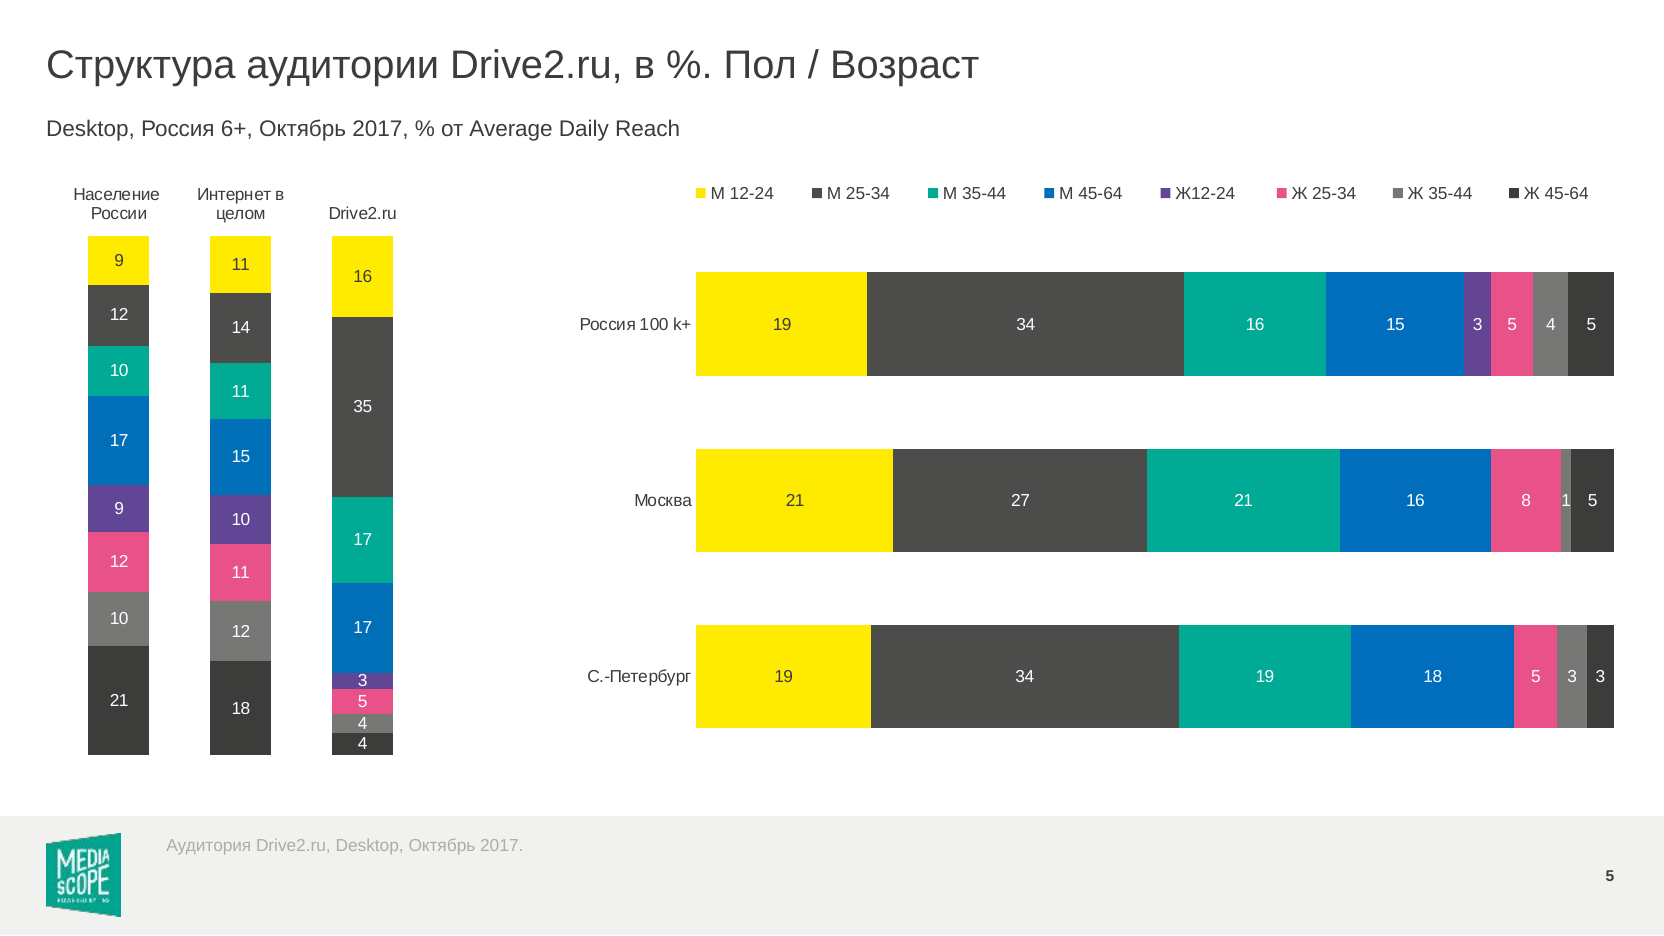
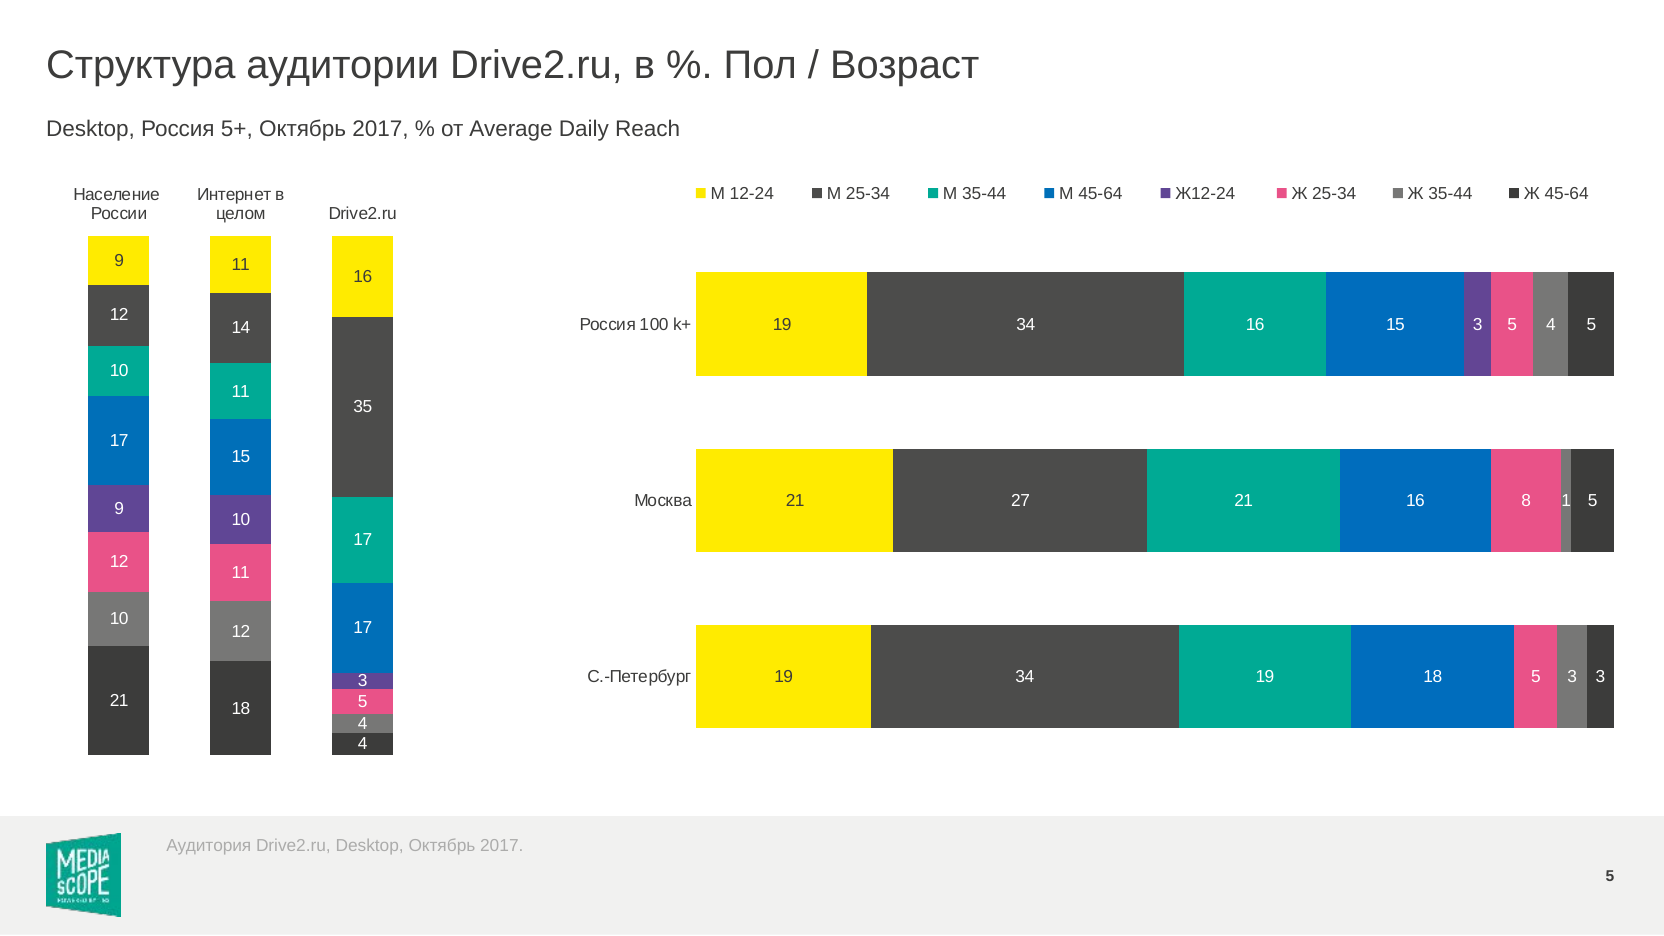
6+: 6+ -> 5+ (237, 129)
